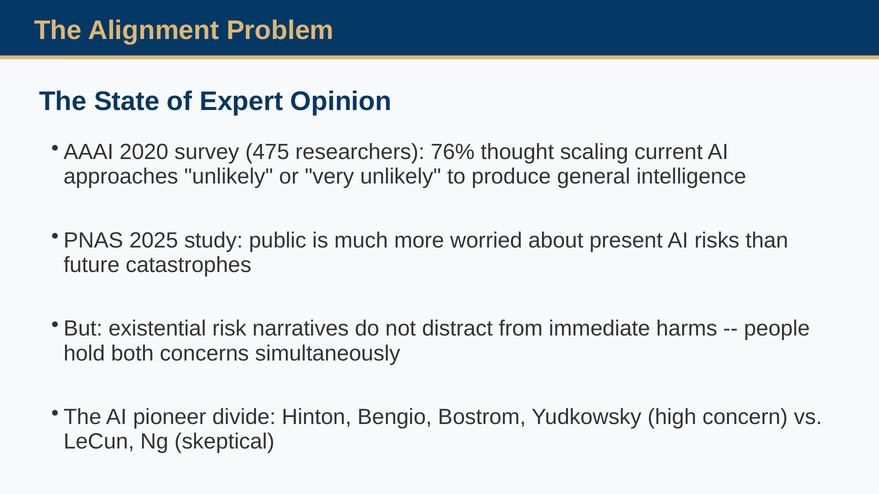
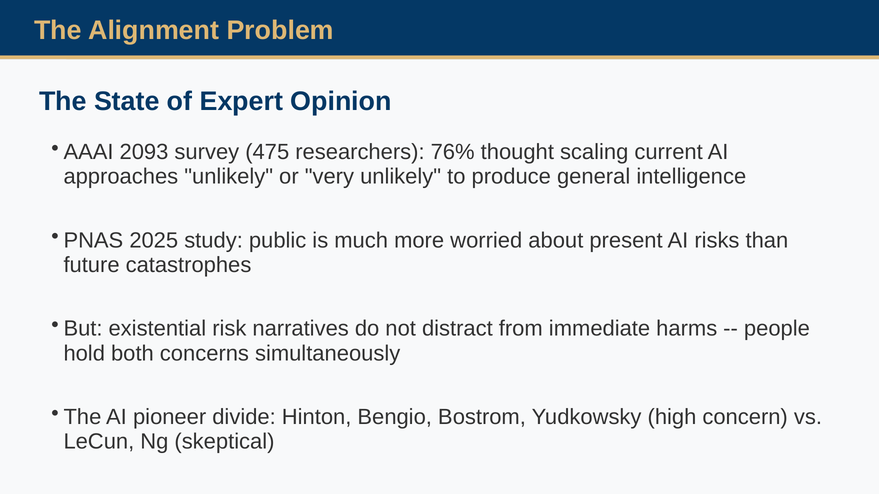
2020: 2020 -> 2093 (144, 152)
